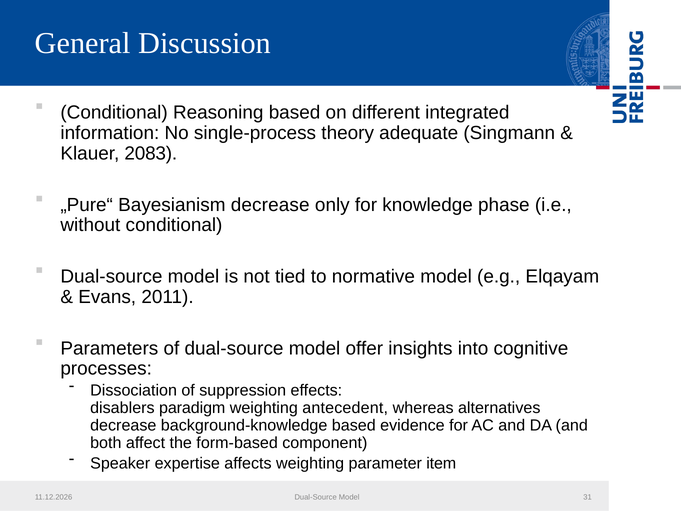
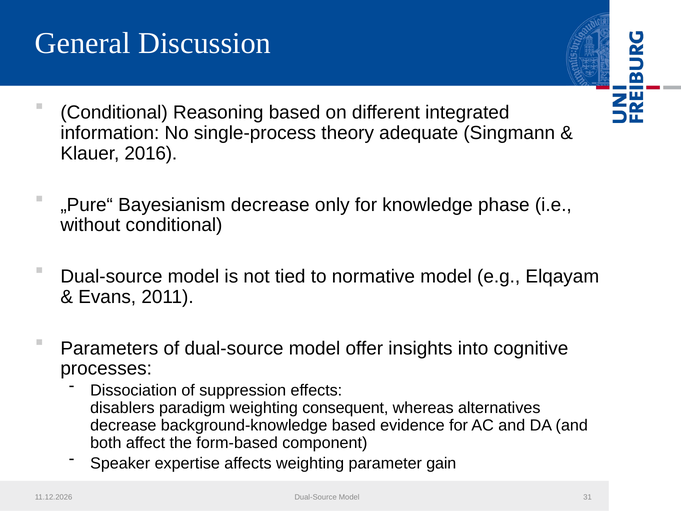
2083: 2083 -> 2016 (151, 153)
antecedent: antecedent -> consequent (345, 408)
item: item -> gain (441, 463)
